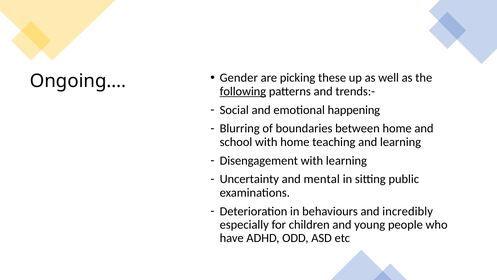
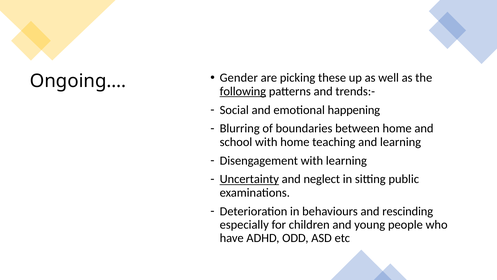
Uncertainty underline: none -> present (249, 179)
mental: mental -> neglect (322, 179)
incredibly: incredibly -> rescinding (408, 211)
